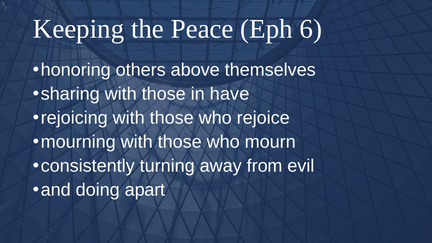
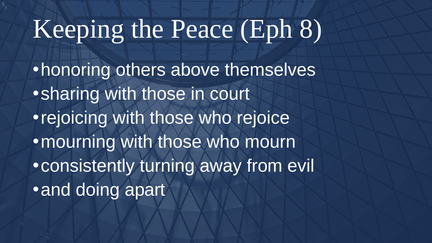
6: 6 -> 8 (311, 29)
have: have -> court (230, 94)
